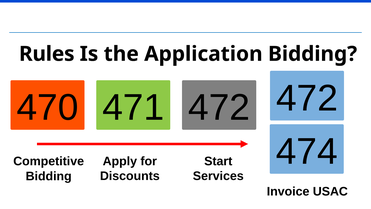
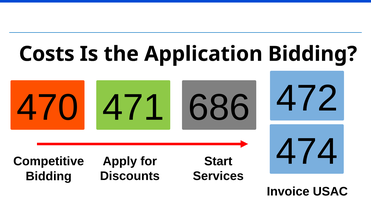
Rules: Rules -> Costs (47, 54)
471 472: 472 -> 686 (219, 107)
